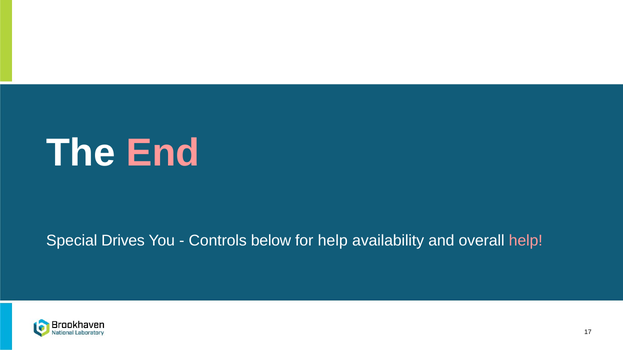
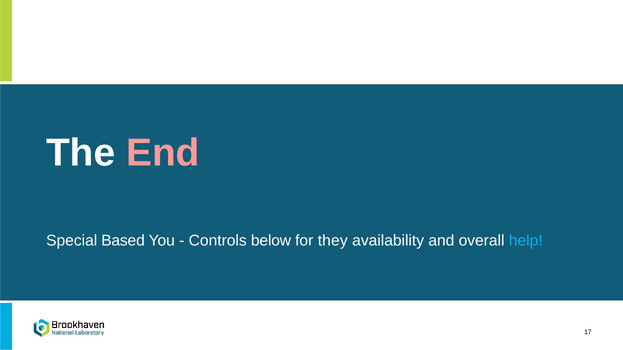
Drives: Drives -> Based (123, 241)
for help: help -> they (333, 241)
help colour: pink -> light blue (526, 241)
